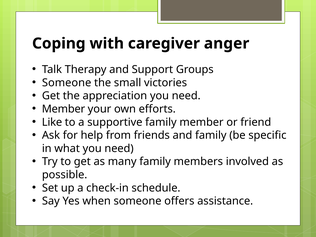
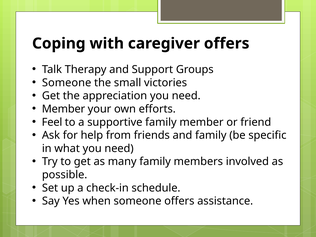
caregiver anger: anger -> offers (227, 43)
Like: Like -> Feel (52, 122)
